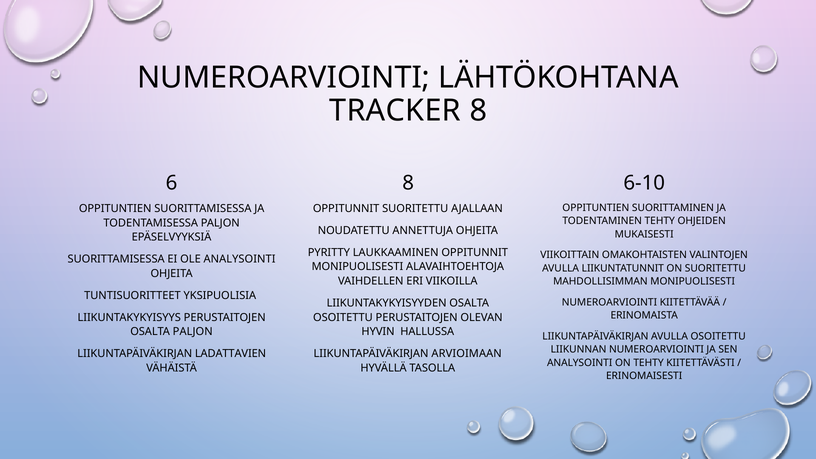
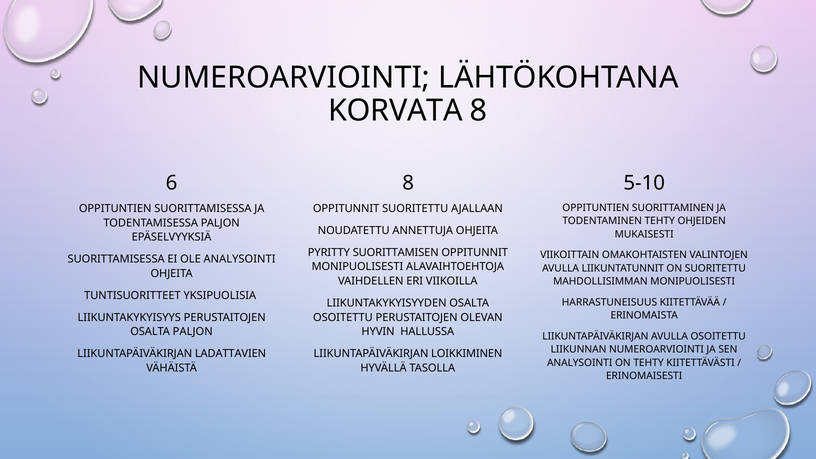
TRACKER: TRACKER -> KORVATA (395, 111)
6-10: 6-10 -> 5-10 (644, 183)
LAUKKAAMINEN: LAUKKAAMINEN -> SUORITTAMISEN (396, 252)
NUMEROARVIOINTI: NUMEROARVIOINTI -> HARRASTUNEISUUS (609, 302)
ARVIOIMAAN: ARVIOIMAAN -> LOIKKIMINEN (467, 354)
